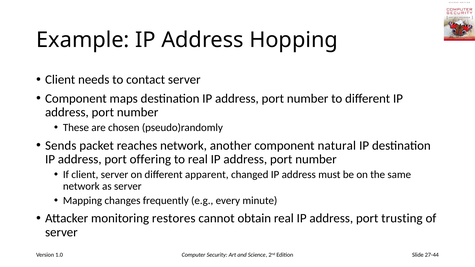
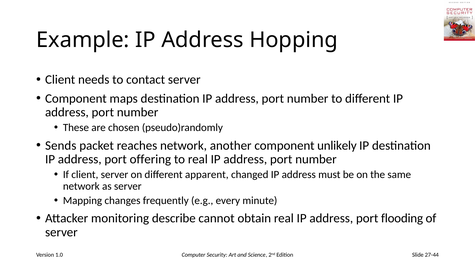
natural: natural -> unlikely (337, 146)
restores: restores -> describe (174, 218)
trusting: trusting -> flooding (402, 218)
